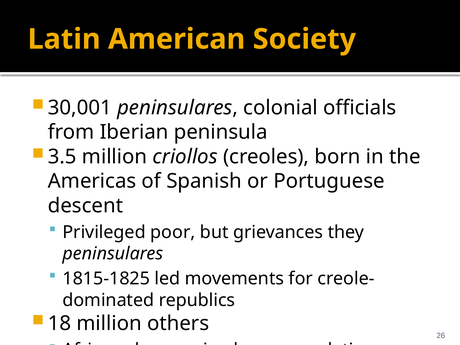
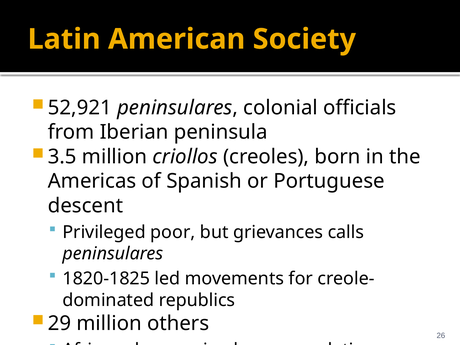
30,001: 30,001 -> 52,921 (80, 108)
they: they -> calls (346, 232)
1815-1825: 1815-1825 -> 1820-1825 (106, 279)
18: 18 -> 29 (60, 323)
